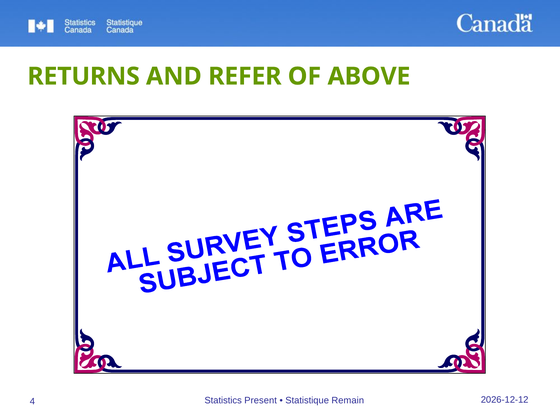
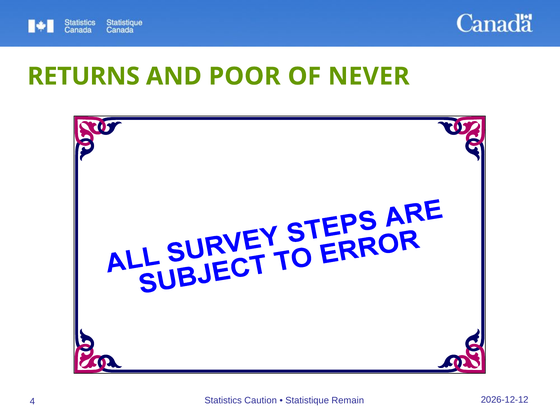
REFER: REFER -> POOR (245, 76)
ABOVE: ABOVE -> NEVER (369, 76)
Present: Present -> Caution (261, 400)
